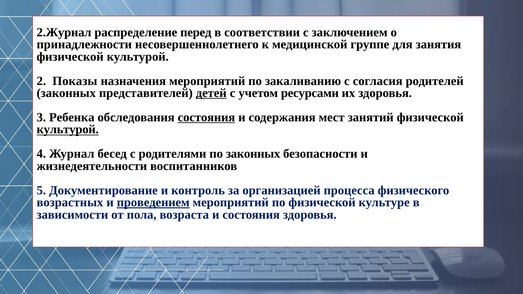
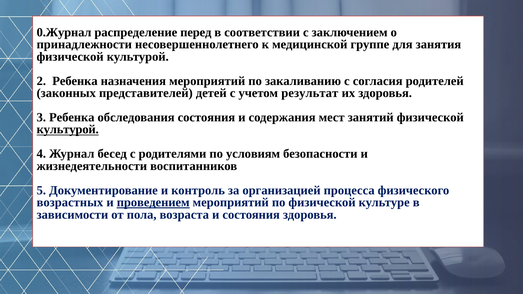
2.Журнал: 2.Журнал -> 0.Журнал (64, 32)
2 Показы: Показы -> Ребенка (75, 81)
детей underline: present -> none (211, 93)
ресурсами: ресурсами -> результат (310, 93)
состояния underline: present -> none (206, 117)
по законных: законных -> условиям (253, 154)
